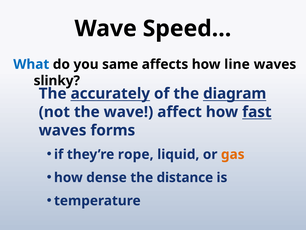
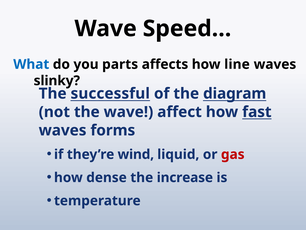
same: same -> parts (120, 64)
accurately: accurately -> successful (110, 93)
rope: rope -> wind (136, 154)
gas colour: orange -> red (233, 154)
distance: distance -> increase (185, 177)
